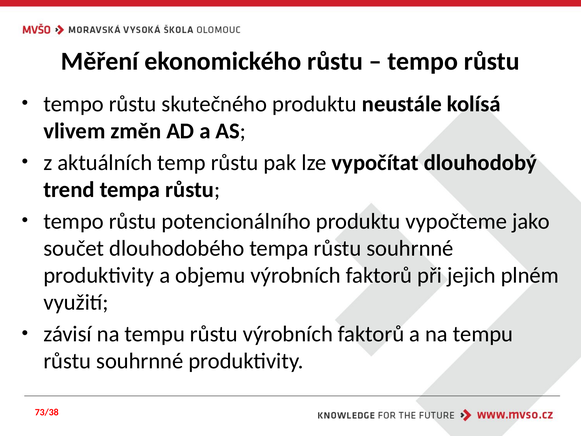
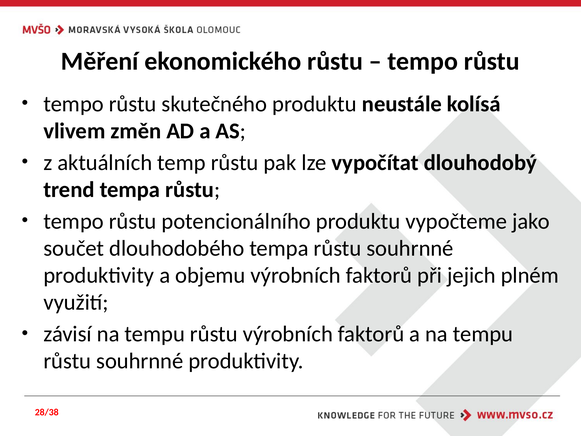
73/38: 73/38 -> 28/38 (47, 412)
